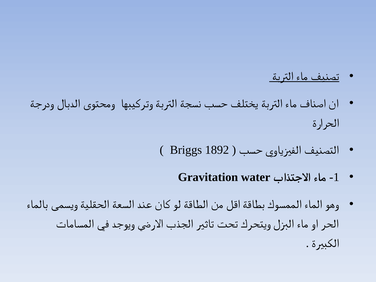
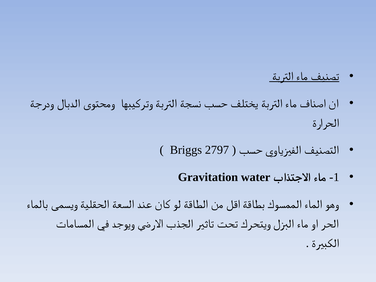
1892: 1892 -> 2797 (217, 150)
